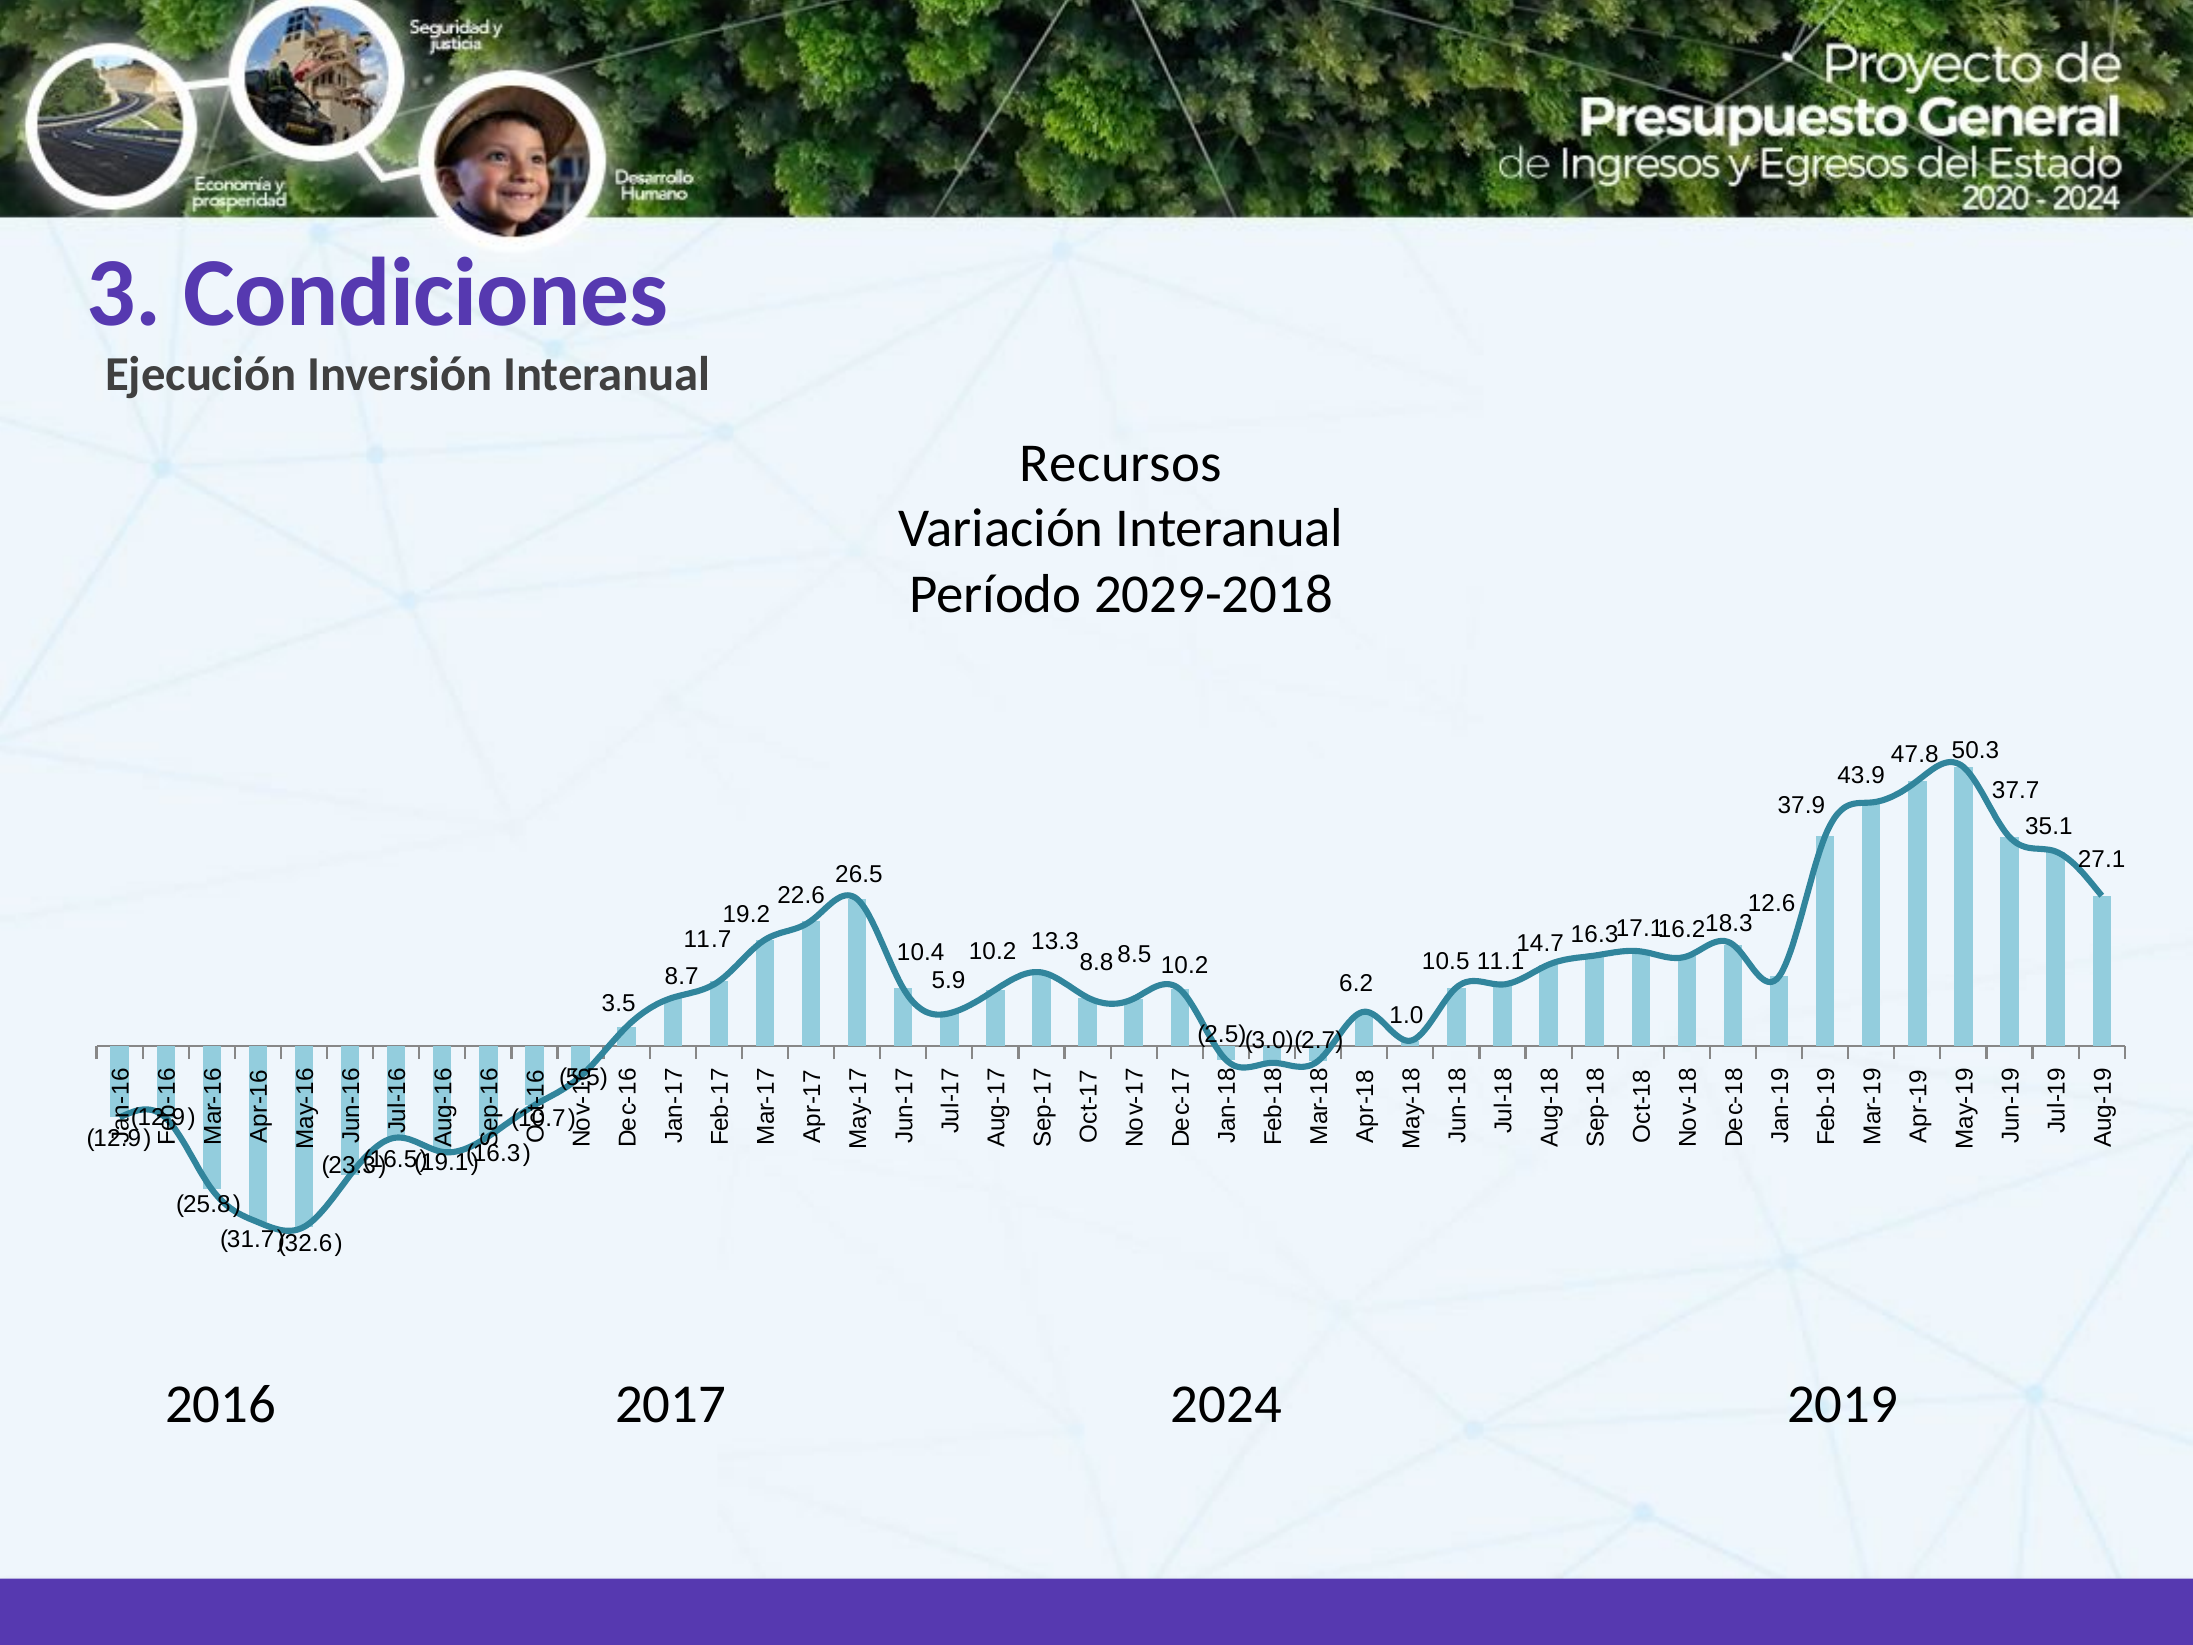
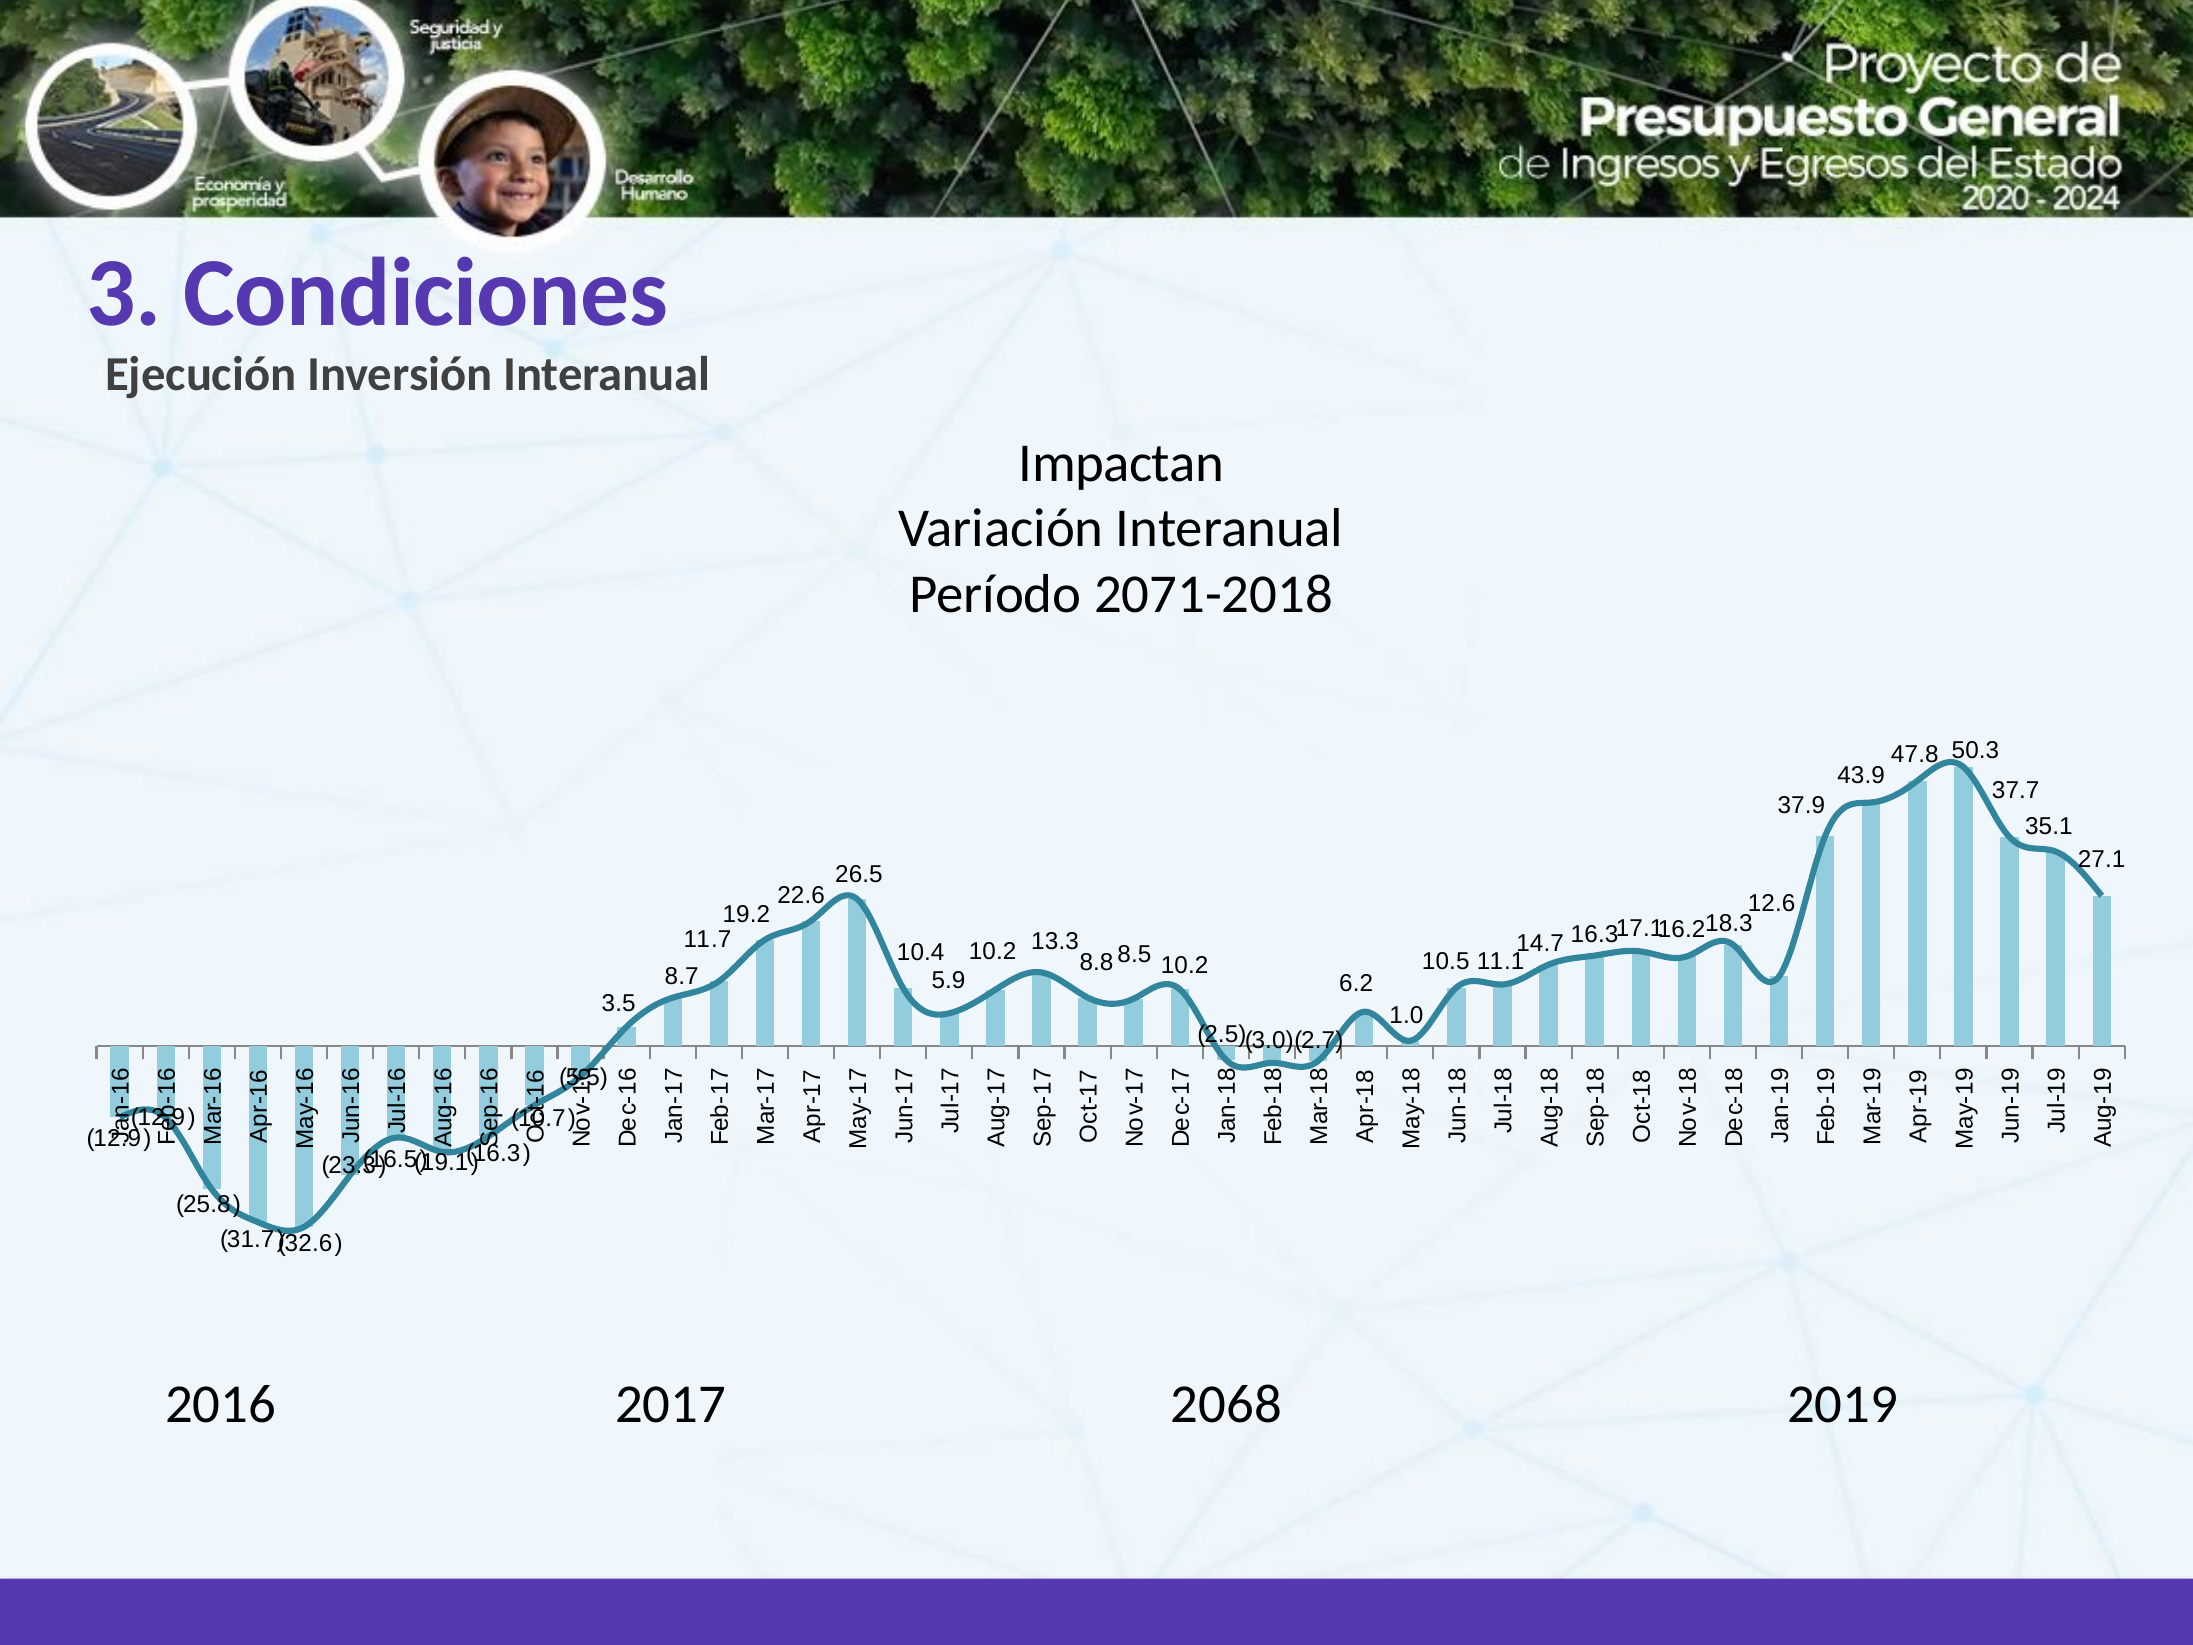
Recursos: Recursos -> Impactan (1121, 463)
2029-2018: 2029-2018 -> 2071-2018 (1213, 594)
2024: 2024 -> 2068 (1226, 1404)
